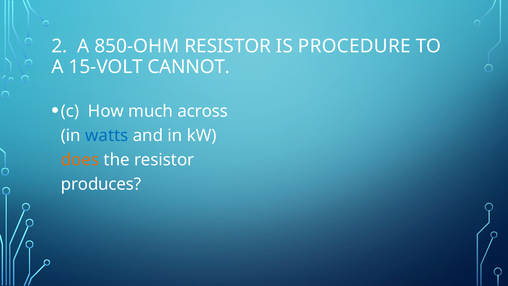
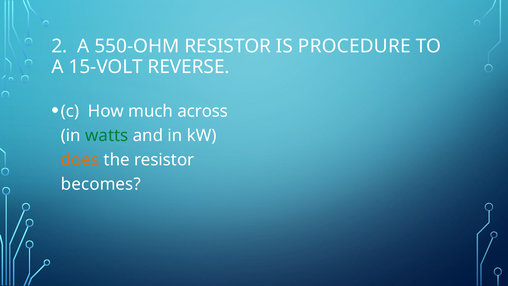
850-OHM: 850-OHM -> 550-OHM (137, 46)
CANNOT: CANNOT -> REVERSE (189, 67)
watts colour: blue -> green (107, 135)
produces: produces -> becomes (101, 184)
